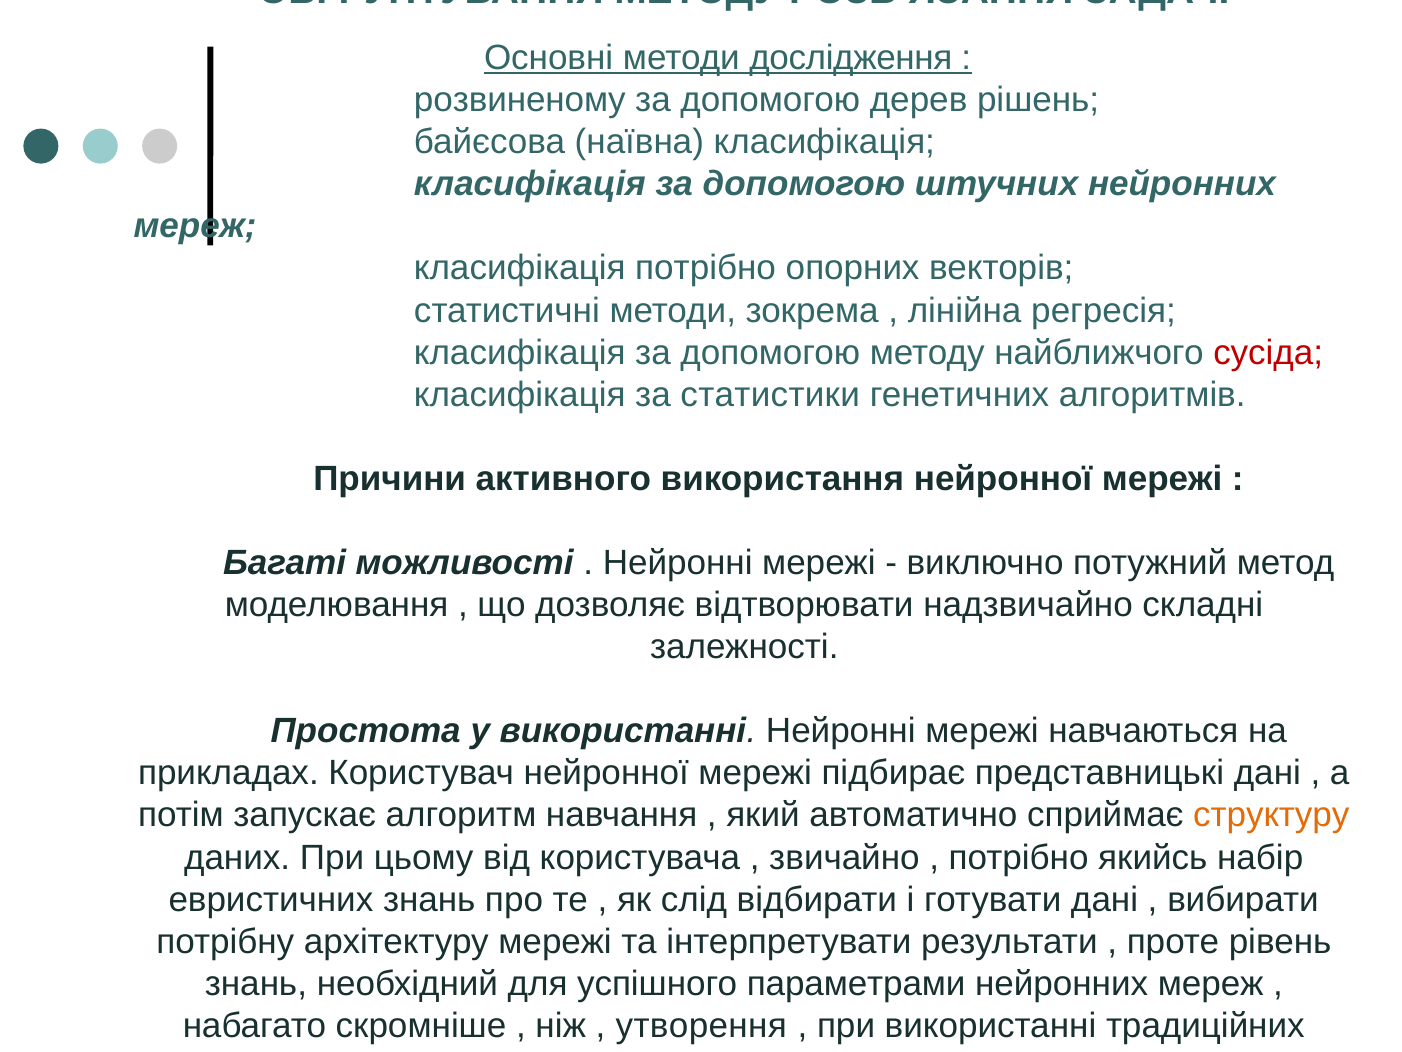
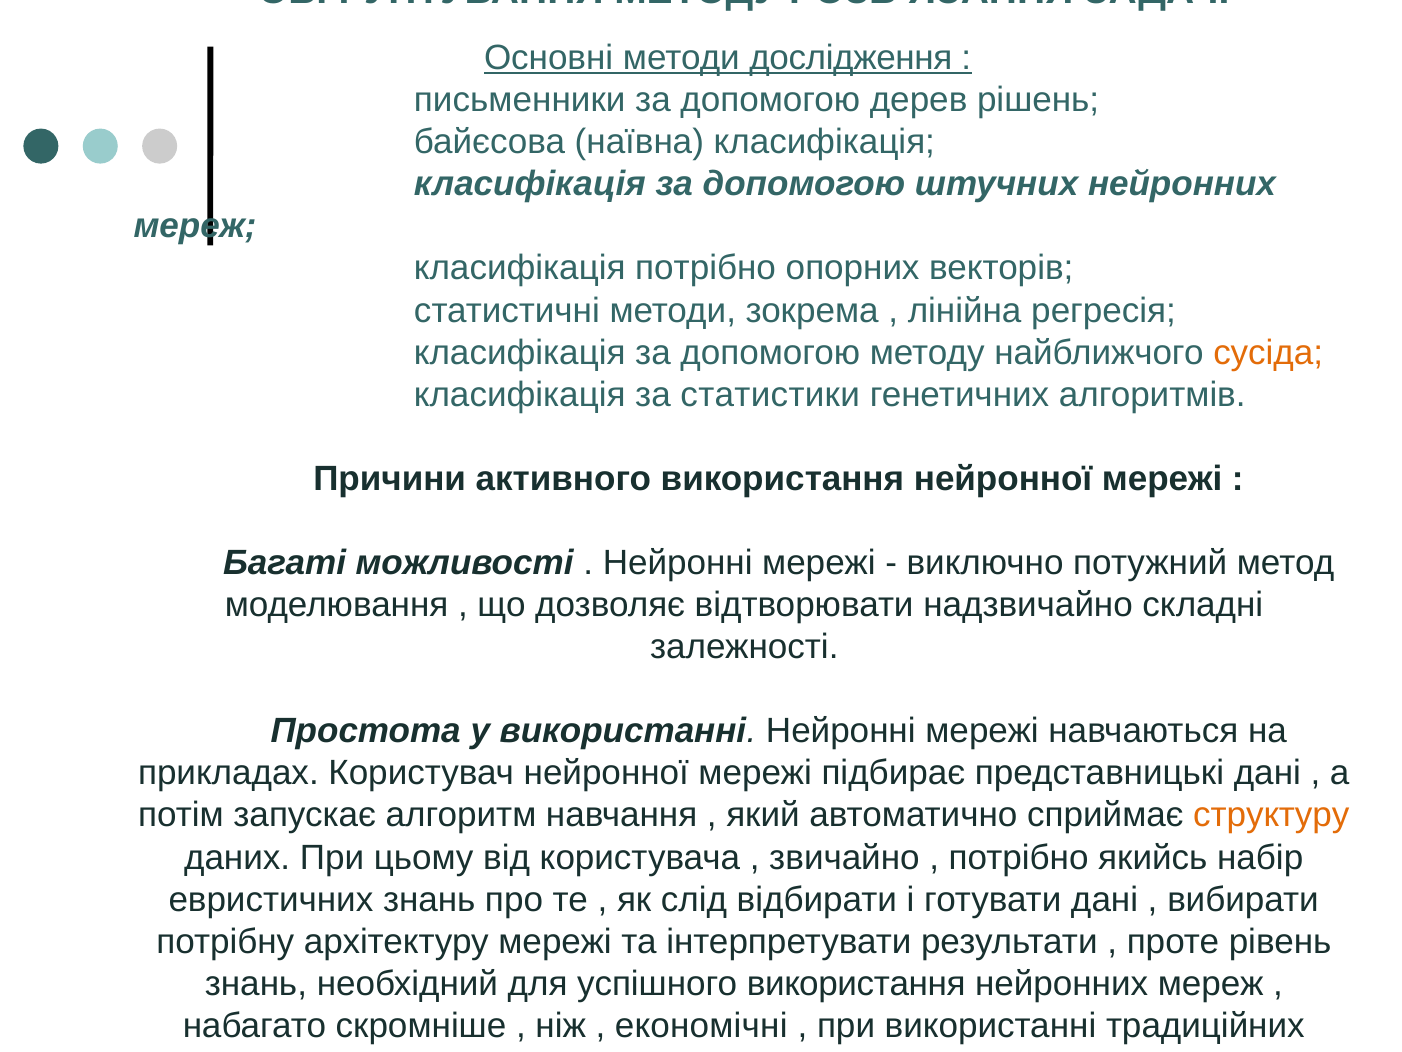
розвиненому: розвиненому -> письменники (520, 100)
сусіда colour: red -> orange (1268, 352)
успішного параметрами: параметрами -> використання (856, 983)
утворення: утворення -> економічні (701, 1025)
